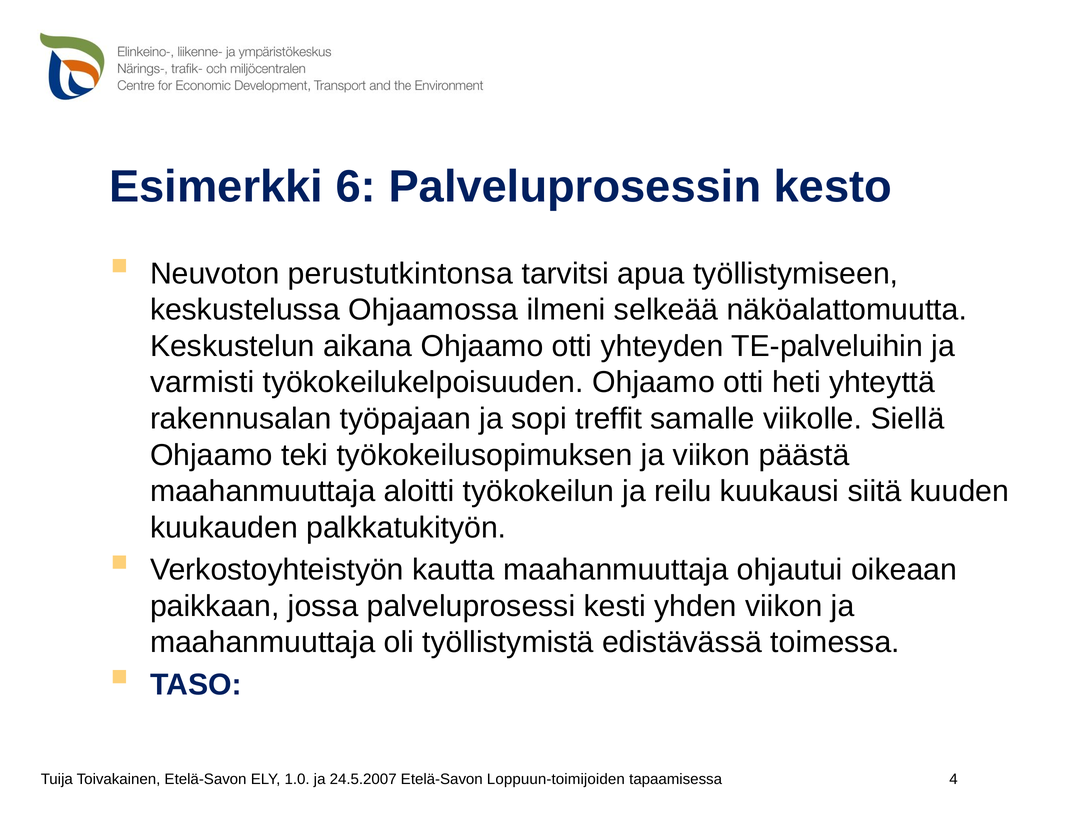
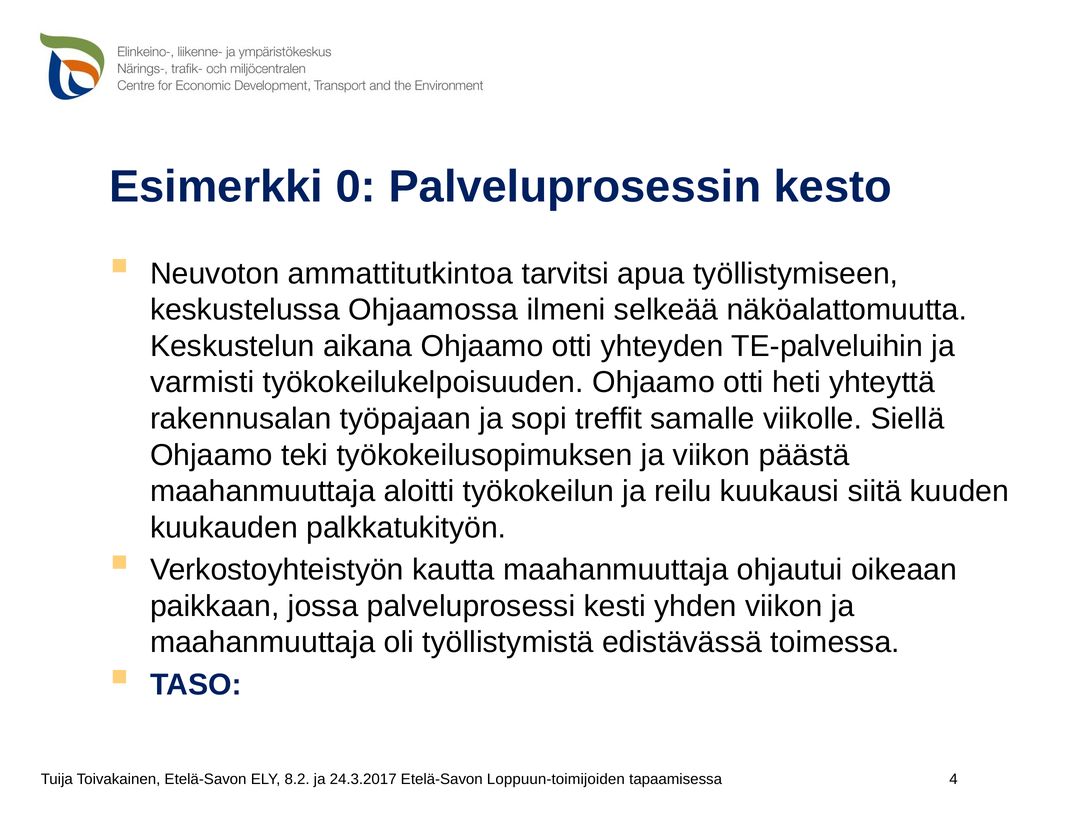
6: 6 -> 0 (356, 187)
perustutkintonsa: perustutkintonsa -> ammattitutkintoa (400, 274)
1.0: 1.0 -> 8.2 (297, 779)
24.5.2007: 24.5.2007 -> 24.3.2017 (363, 779)
